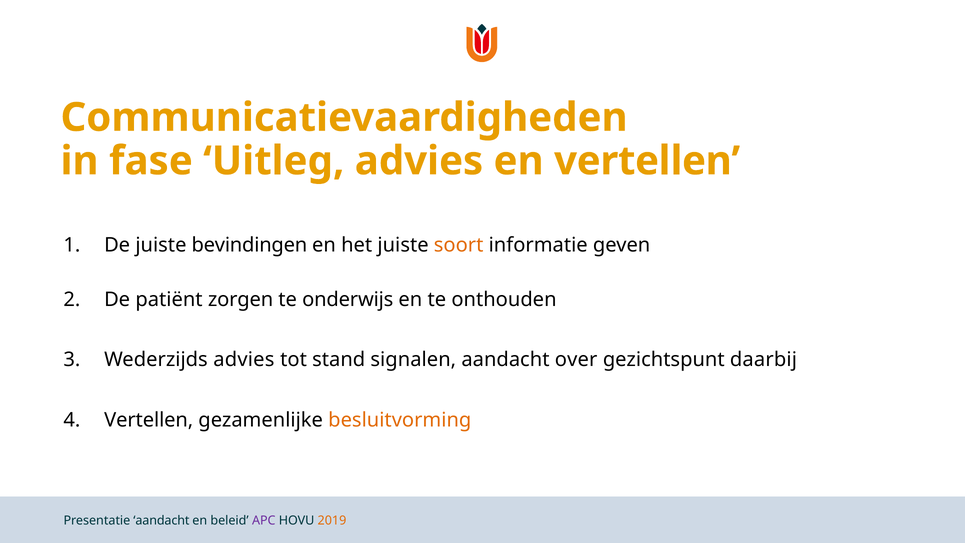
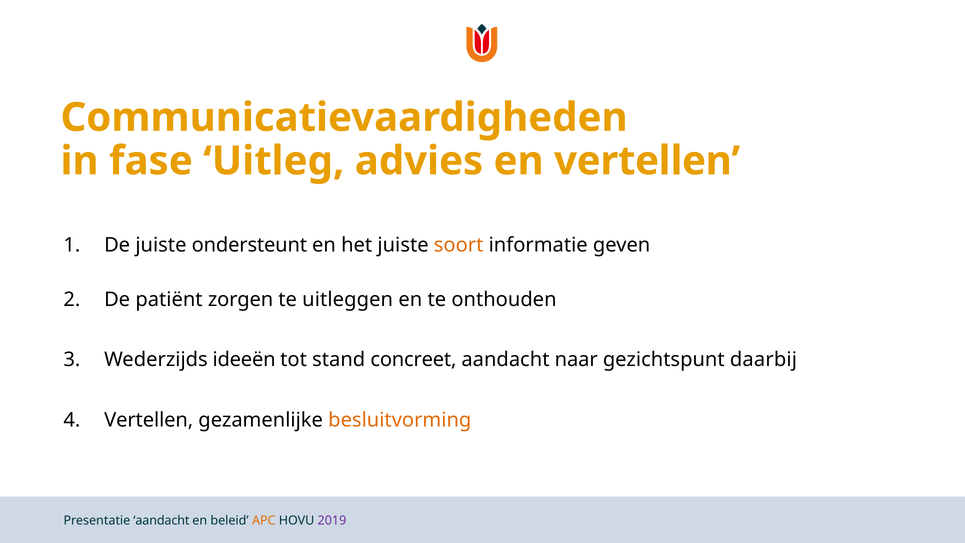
bevindingen: bevindingen -> ondersteunt (249, 245)
onderwijs: onderwijs -> uitleggen (348, 299)
Wederzijds advies: advies -> ideeën (244, 360)
signalen: signalen -> concreet (413, 360)
over: over -> naar (576, 360)
APC colour: purple -> orange (264, 520)
2019 colour: orange -> purple (332, 520)
